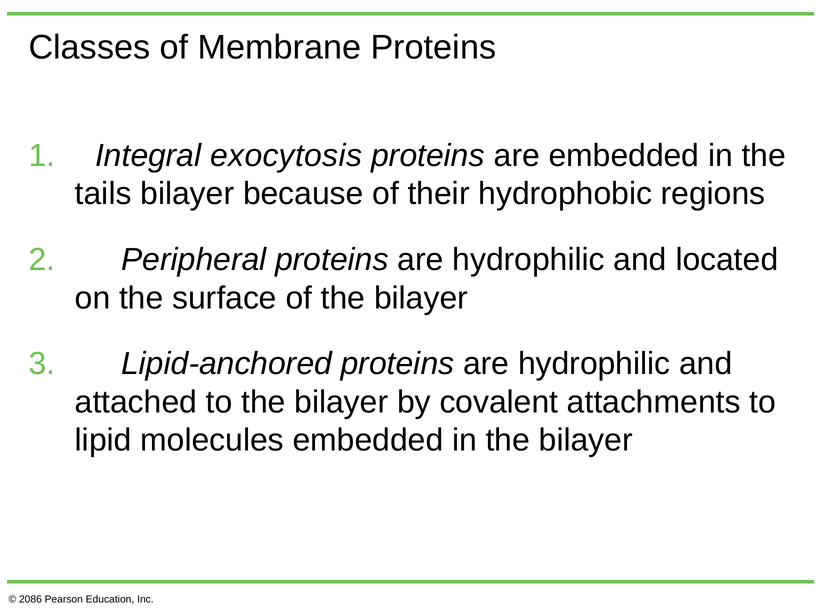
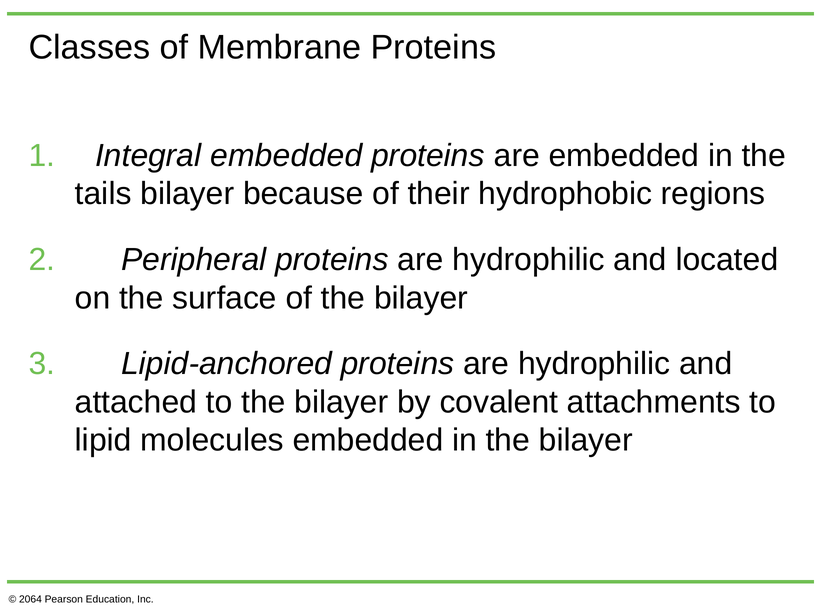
Integral exocytosis: exocytosis -> embedded (286, 156)
2086: 2086 -> 2064 (30, 599)
